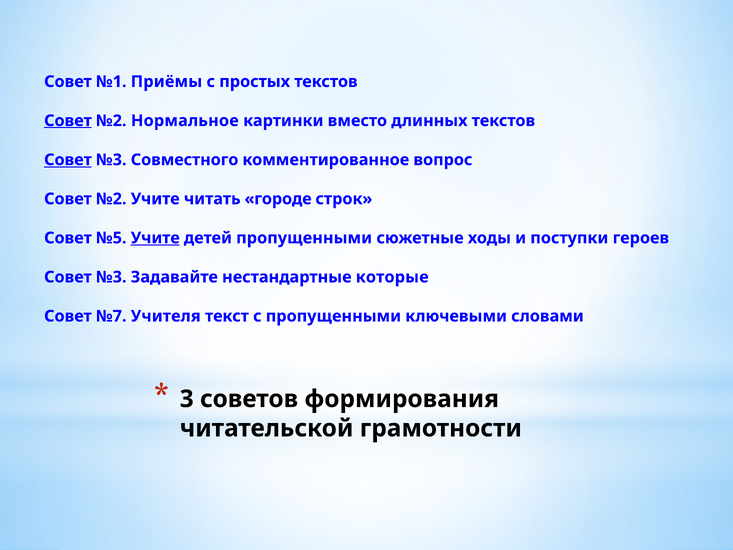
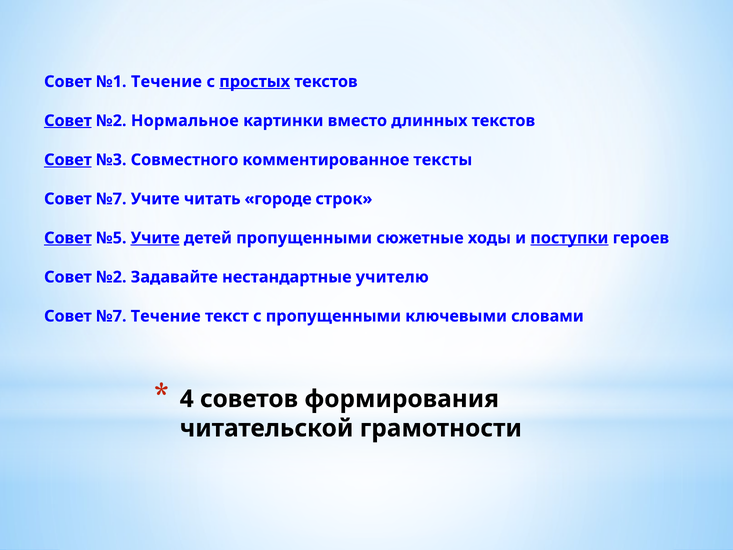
№1 Приёмы: Приёмы -> Течение (166, 82)
простых underline: none -> present (255, 82)
вопрос: вопрос -> тексты (443, 160)
№2: №2 -> №7 (111, 199)
Совет underline: none -> present (68, 238)
поступки underline: none -> present (569, 238)
№3: №3 -> №2 (111, 277)
которые: которые -> учителю (392, 277)
№7 Учителя: Учителя -> Течение (166, 316)
3: 3 -> 4 (187, 399)
